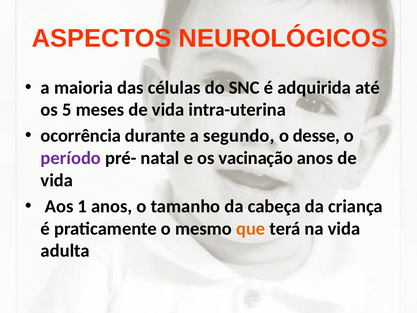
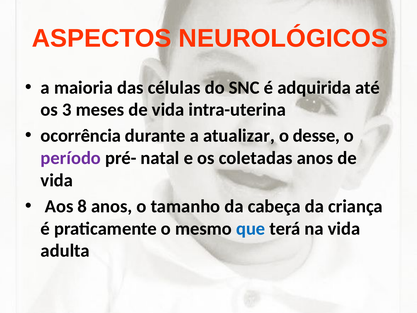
5: 5 -> 3 (67, 110)
segundo: segundo -> atualizar (239, 136)
vacinação: vacinação -> coletadas (256, 158)
1: 1 -> 8 (82, 206)
que colour: orange -> blue (251, 228)
